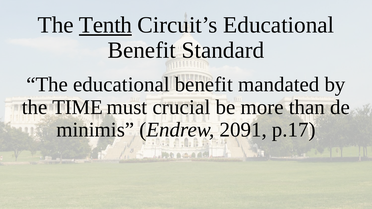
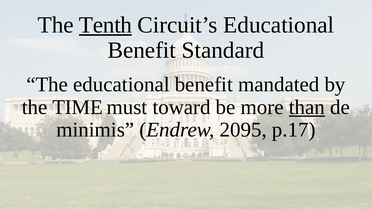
crucial: crucial -> toward (182, 107)
than underline: none -> present (307, 107)
2091: 2091 -> 2095 (243, 130)
